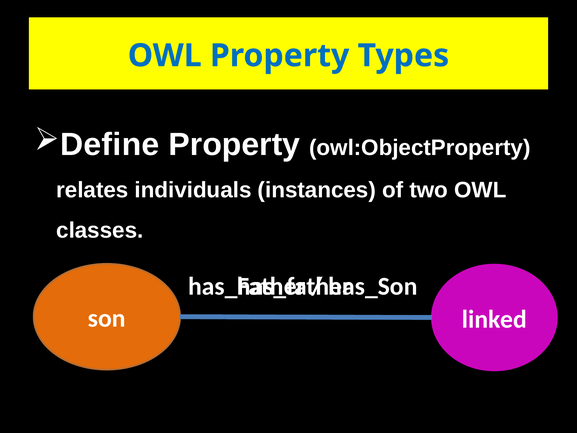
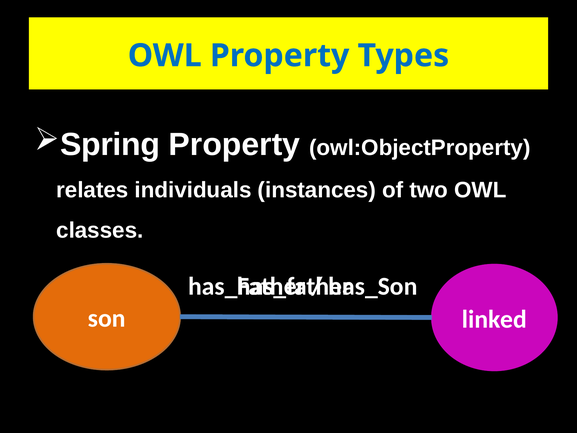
Define: Define -> Spring (110, 145)
